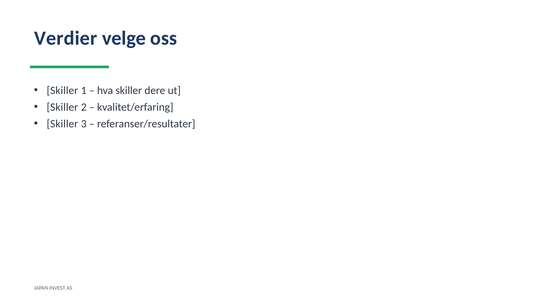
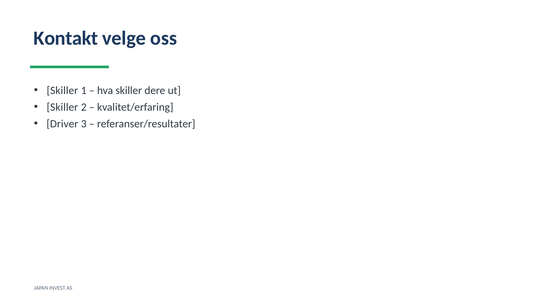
Verdier: Verdier -> Kontakt (66, 38)
Skiller: Skiller -> Driver (62, 124)
